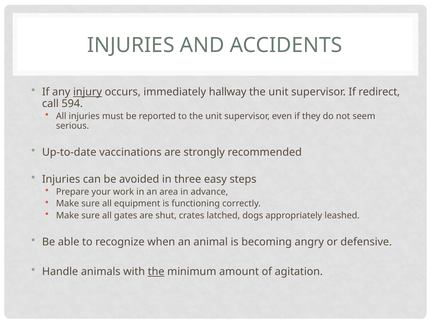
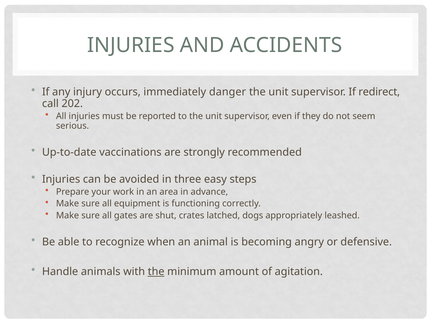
injury underline: present -> none (88, 92)
hallway: hallway -> danger (228, 92)
594: 594 -> 202 (72, 104)
